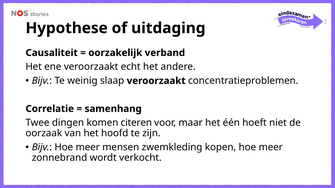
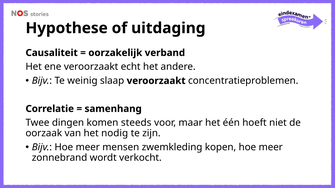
citeren: citeren -> steeds (136, 123)
hoofd: hoofd -> nodig (115, 134)
